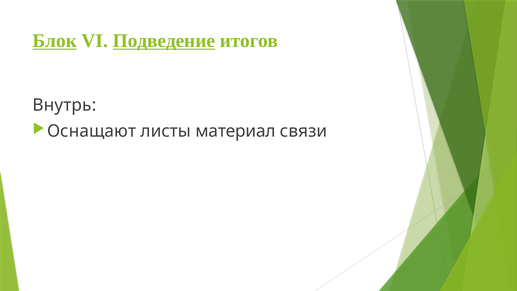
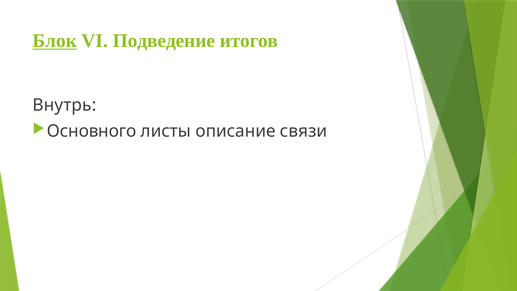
Подведение underline: present -> none (164, 41)
Оснащают: Оснащают -> Основного (92, 131)
материал: материал -> описание (236, 131)
